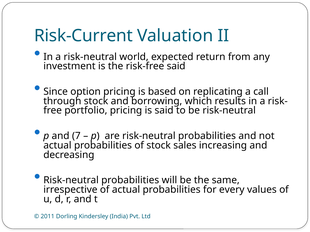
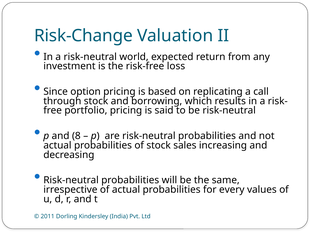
Risk-Current: Risk-Current -> Risk-Change (83, 36)
risk-free said: said -> loss (176, 66)
7: 7 -> 8 (76, 136)
